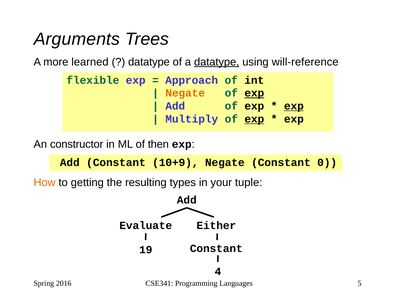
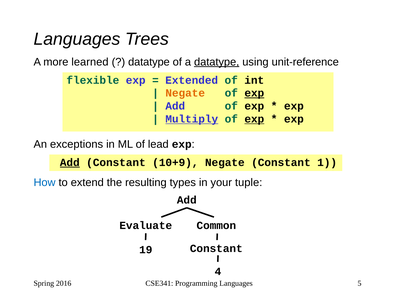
Arguments: Arguments -> Languages (77, 39)
will-reference: will-reference -> unit-reference (305, 62)
Approach: Approach -> Extended (192, 80)
exp underline: present -> none (294, 106)
Multiply underline: none -> present (192, 119)
constructor: constructor -> exceptions (77, 144)
then: then -> lead (158, 144)
Add underline: none -> present (70, 163)
0: 0 -> 1 (327, 163)
How colour: orange -> blue (45, 183)
getting: getting -> extend (87, 183)
Either: Either -> Common (216, 226)
